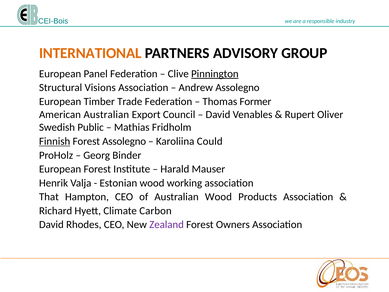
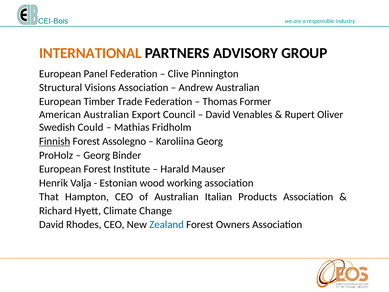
Pinnington underline: present -> none (215, 74)
Andrew Assolegno: Assolegno -> Australian (237, 87)
Public: Public -> Could (91, 127)
Karoliina Could: Could -> Georg (210, 141)
Australian Wood: Wood -> Italian (218, 197)
Carbon: Carbon -> Change (156, 211)
Zealand colour: purple -> blue (167, 224)
